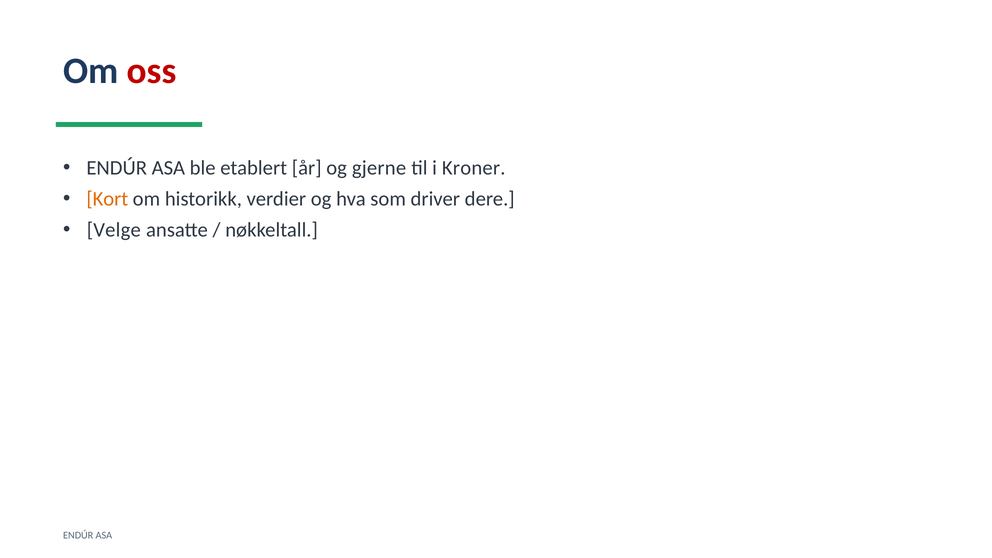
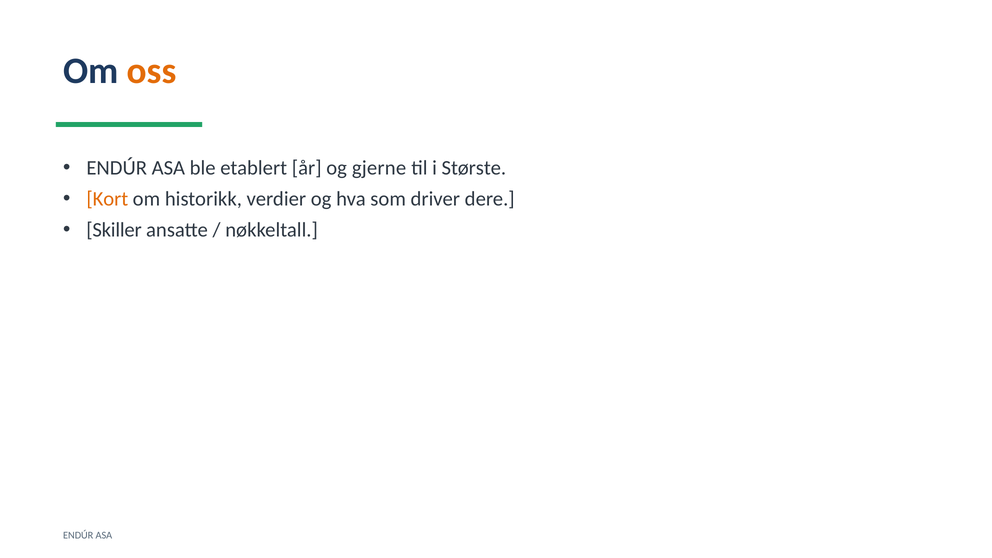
oss colour: red -> orange (152, 71)
Kroner: Kroner -> Største (474, 168)
Velge: Velge -> Skiller (114, 230)
